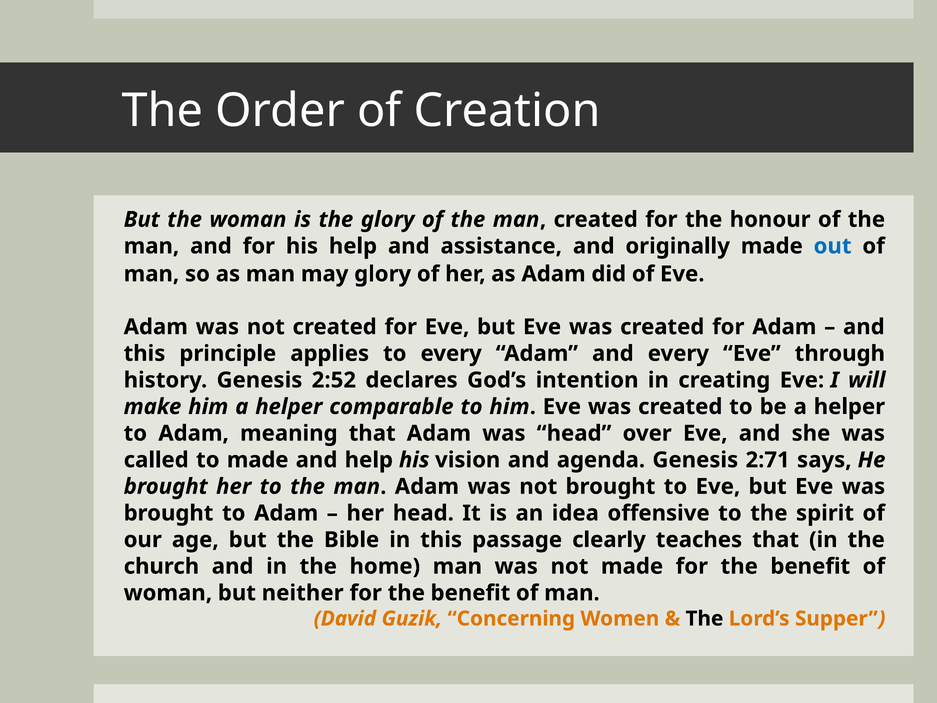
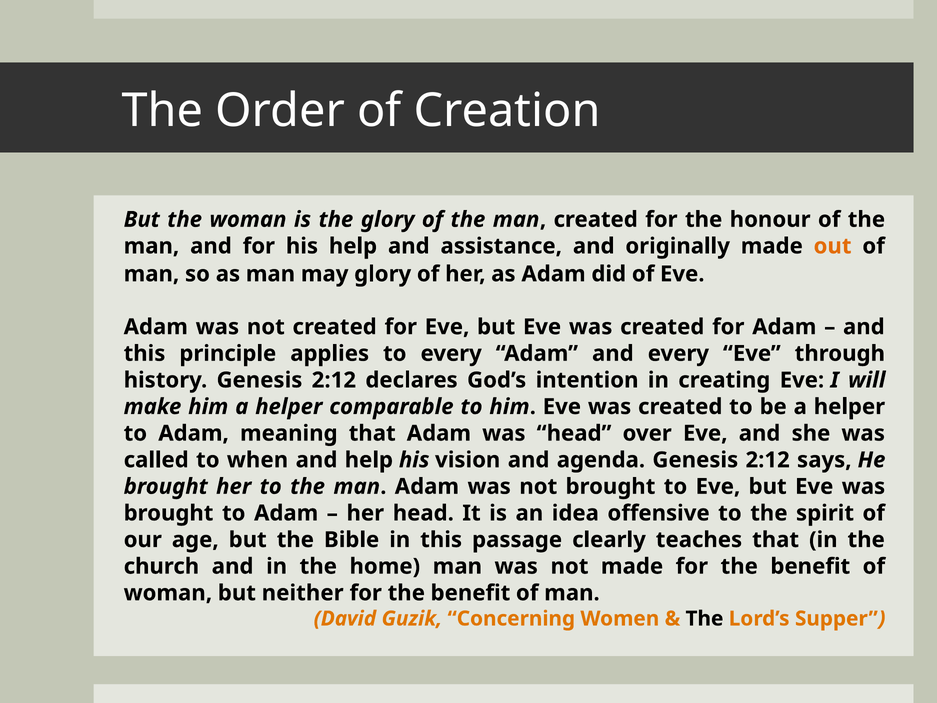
out colour: blue -> orange (833, 246)
history Genesis 2:52: 2:52 -> 2:12 (334, 380)
to made: made -> when (258, 460)
agenda Genesis 2:71: 2:71 -> 2:12 (768, 460)
